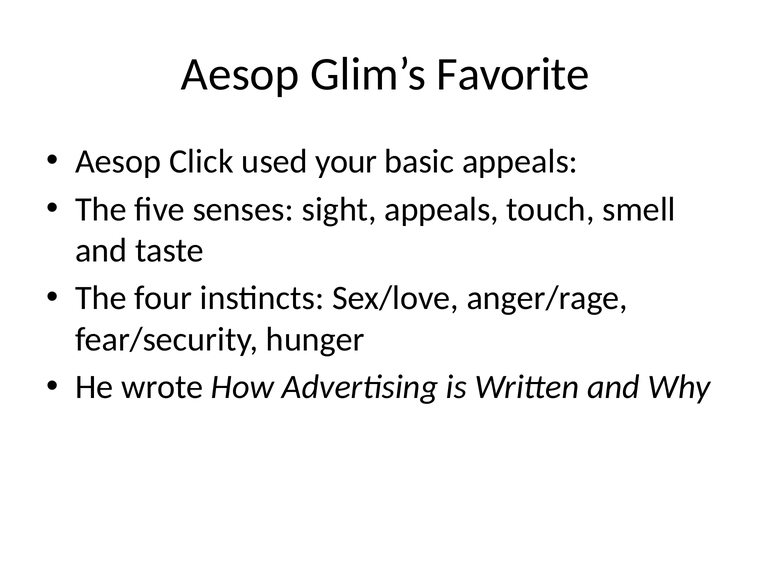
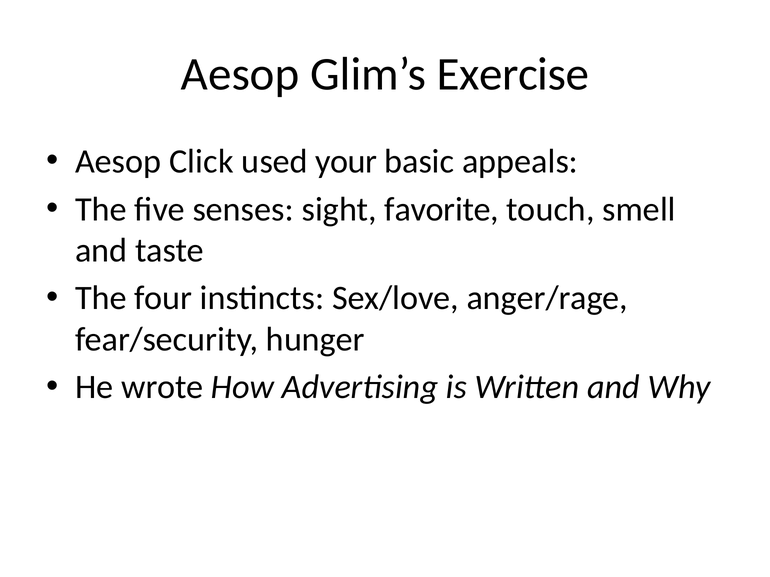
Favorite: Favorite -> Exercise (513, 75)
sight appeals: appeals -> favorite (442, 209)
